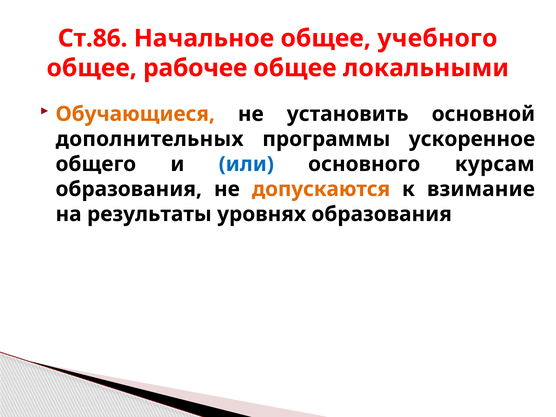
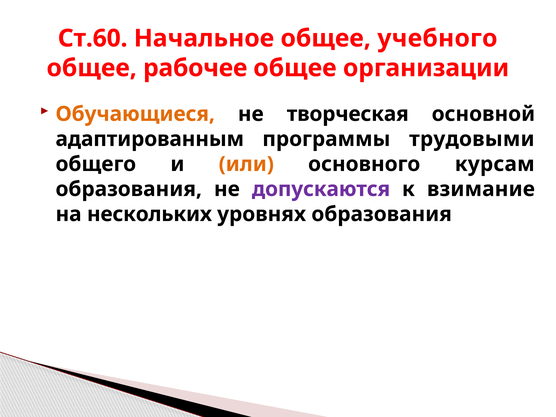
Ст.86: Ст.86 -> Ст.60 (93, 38)
локальными: локальными -> организации (426, 68)
установить: установить -> творческая (348, 114)
дополнительных: дополнительных -> адаптированным (150, 139)
ускоренное: ускоренное -> трудовыми (472, 139)
или colour: blue -> orange (246, 164)
допускаются colour: orange -> purple (321, 189)
результаты: результаты -> нескольких (149, 214)
